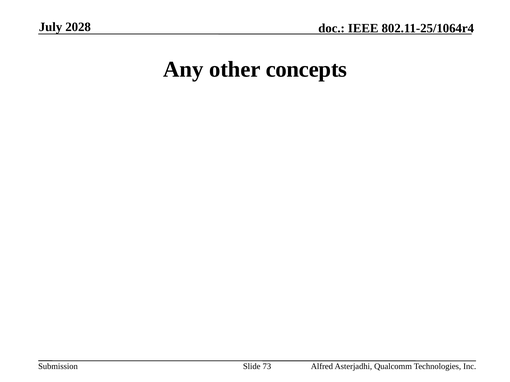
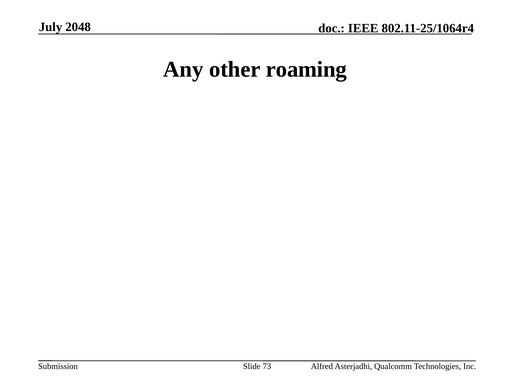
2028: 2028 -> 2048 (78, 27)
concepts: concepts -> roaming (306, 70)
